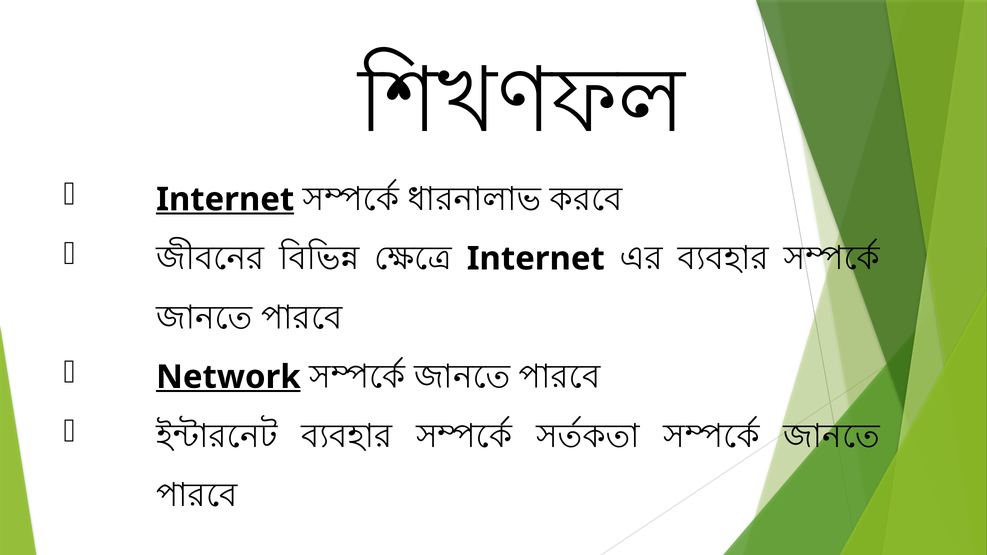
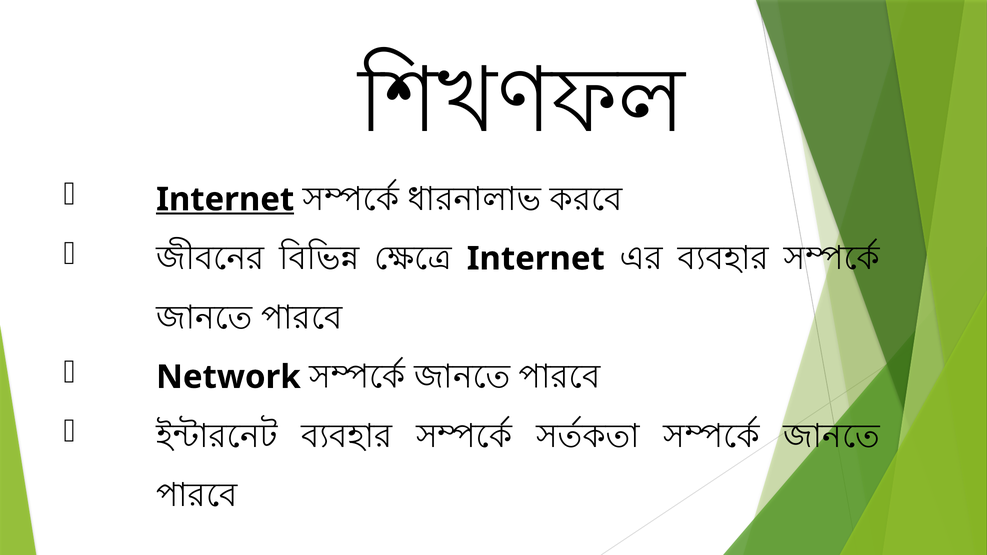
Network underline: present -> none (228, 377)
